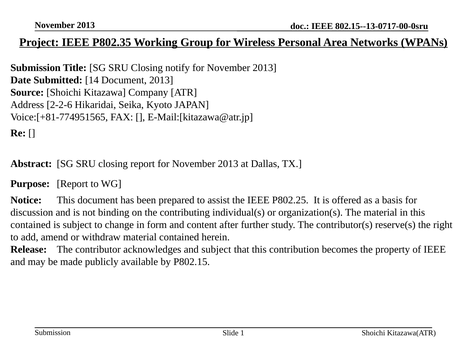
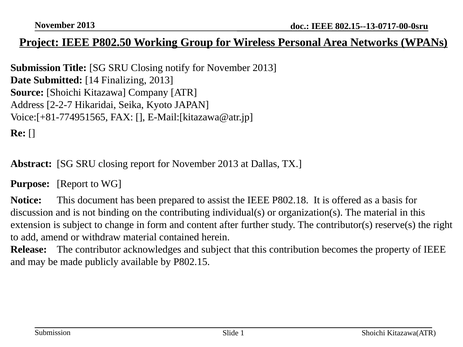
P802.35: P802.35 -> P802.50 (112, 42)
14 Document: Document -> Finalizing (124, 80)
2-2-6: 2-2-6 -> 2-2-7 (59, 105)
P802.25: P802.25 -> P802.18 (290, 200)
contained: contained -> extension (31, 225)
